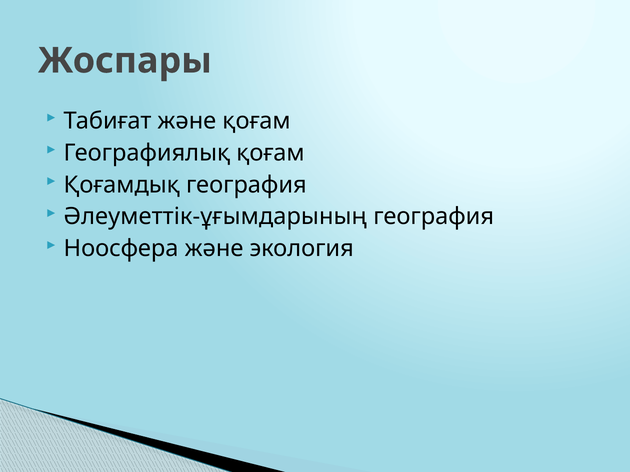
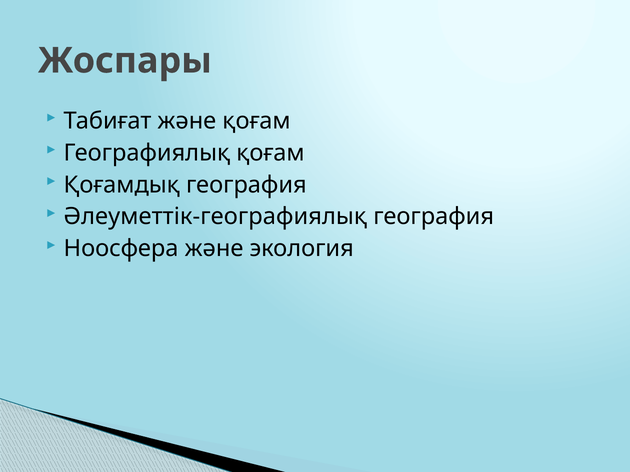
Әлеуметтік-ұғымдарының: Әлеуметтік-ұғымдарының -> Әлеуметтік-географиялық (215, 217)
